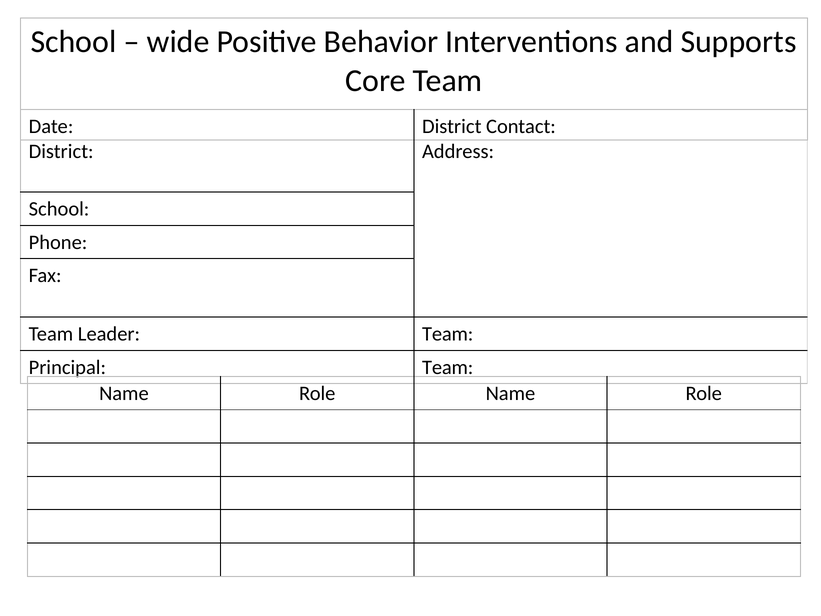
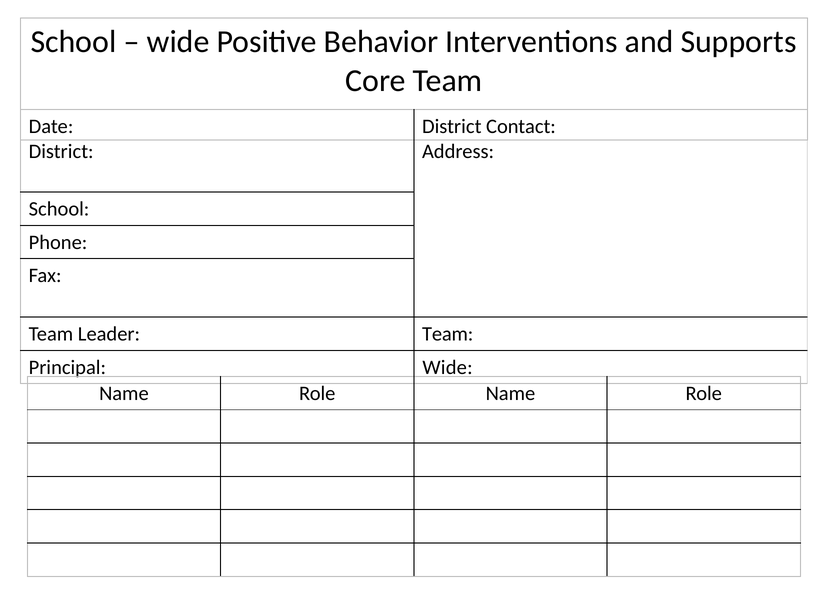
Principal Team: Team -> Wide (448, 367)
